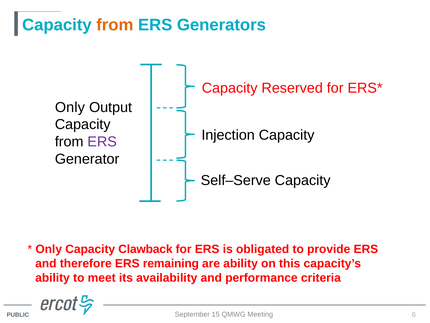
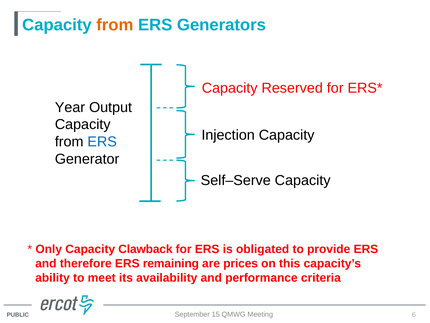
Only: Only -> Year (70, 107)
ERS colour: purple -> blue (102, 142)
are ability: ability -> prices (241, 263)
